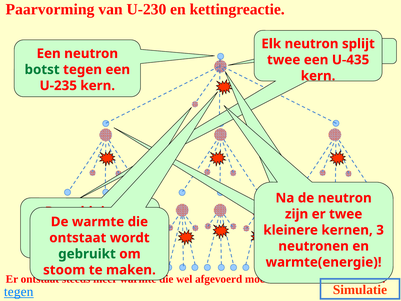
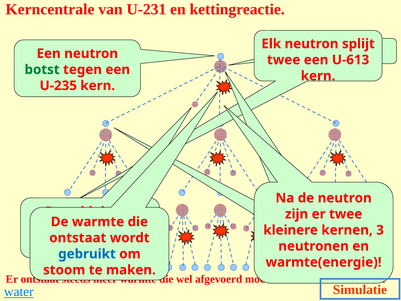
Paarvorming: Paarvorming -> Kerncentrale (50, 10)
U-230: U-230 -> U-231 (146, 10)
U-435: U-435 -> U-613 (351, 60)
gebruikt colour: green -> blue (87, 254)
tegen: tegen -> water (19, 292)
